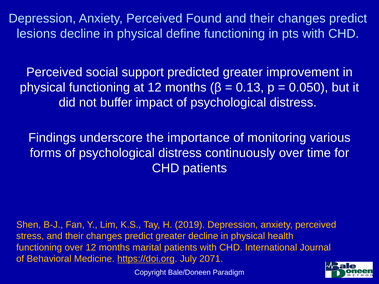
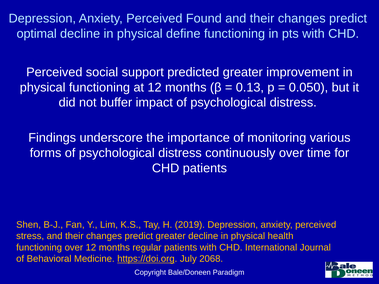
lesions: lesions -> optimal (37, 34)
marital: marital -> regular (147, 248)
2071: 2071 -> 2068 (211, 259)
